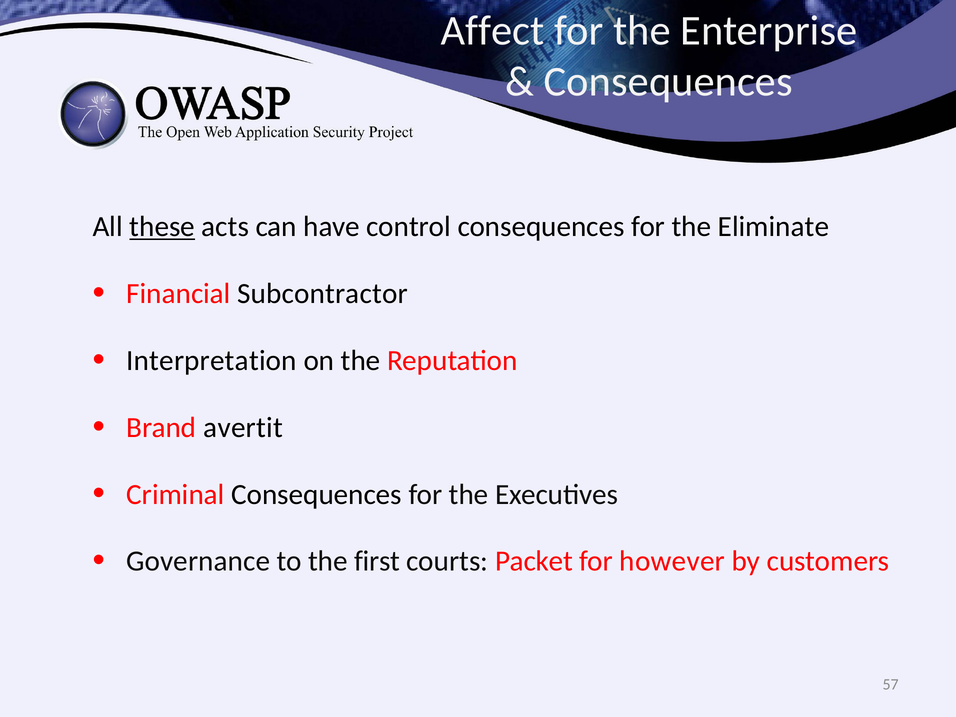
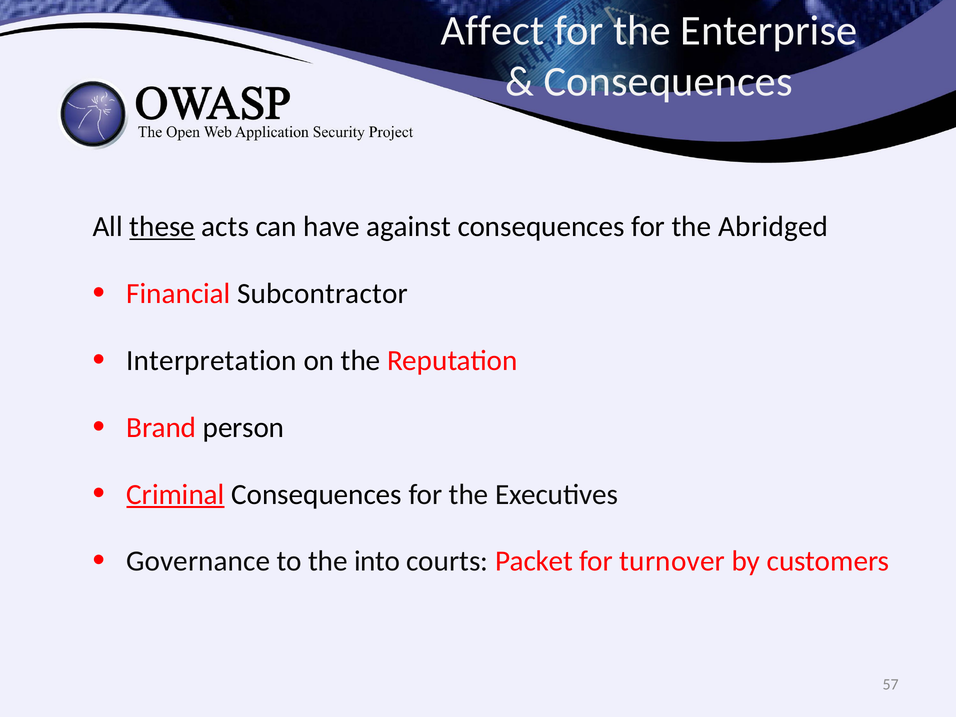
control: control -> against (409, 227)
Eliminate: Eliminate -> Abridged (773, 227)
avertit: avertit -> person (244, 427)
Criminal underline: none -> present (175, 494)
first: first -> into (377, 561)
however: however -> turnover (672, 561)
